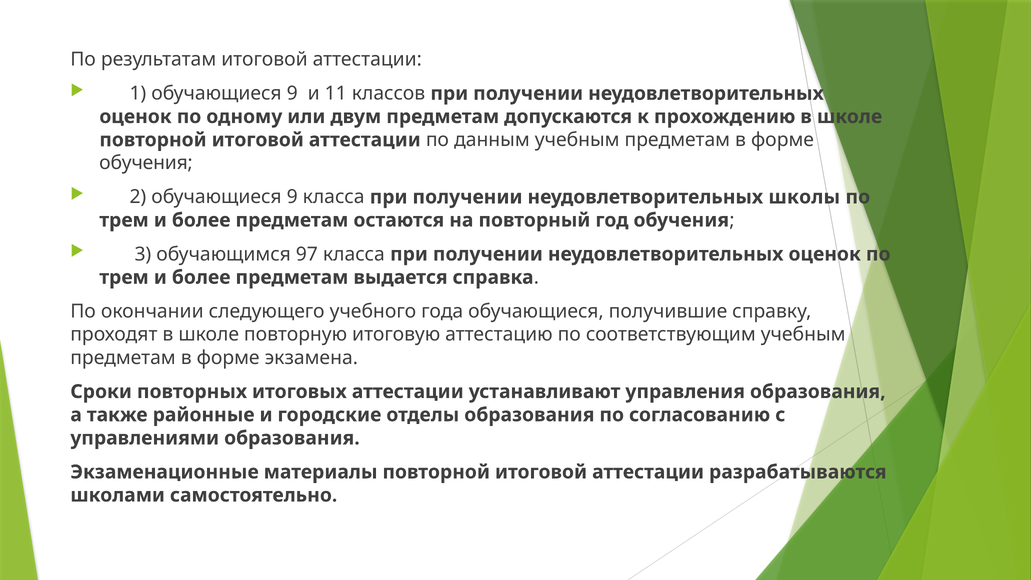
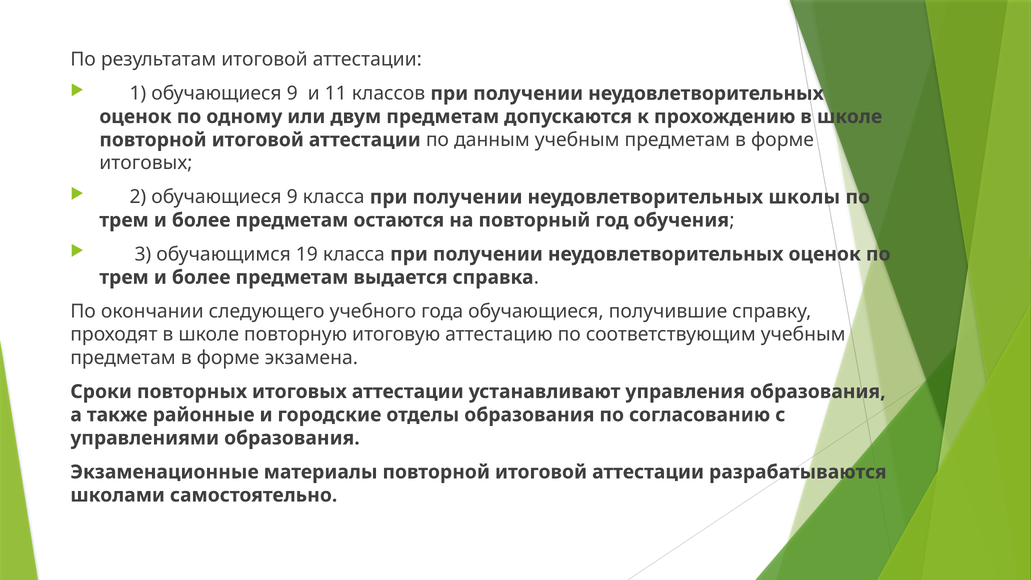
обучения: обучения -> итоговых (146, 163)
97: 97 -> 19 (307, 254)
